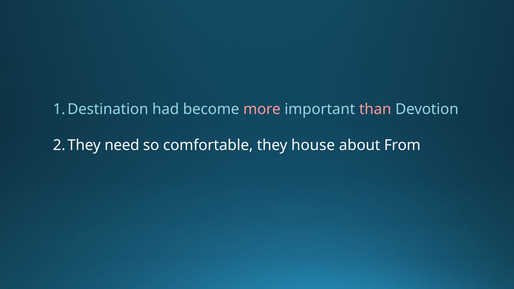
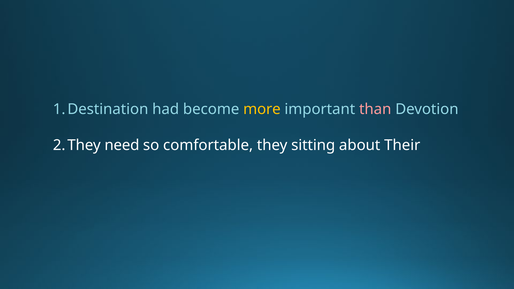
more colour: pink -> yellow (262, 109)
house: house -> sitting (313, 145)
From: From -> Their (402, 145)
